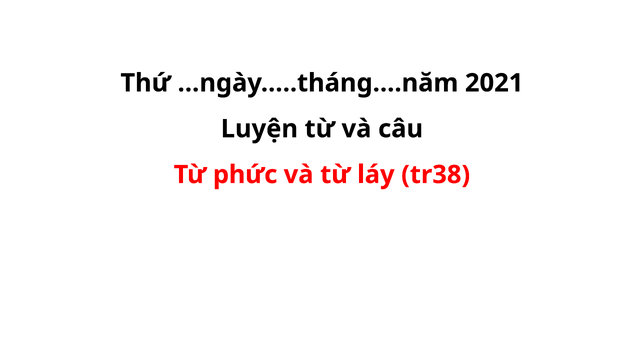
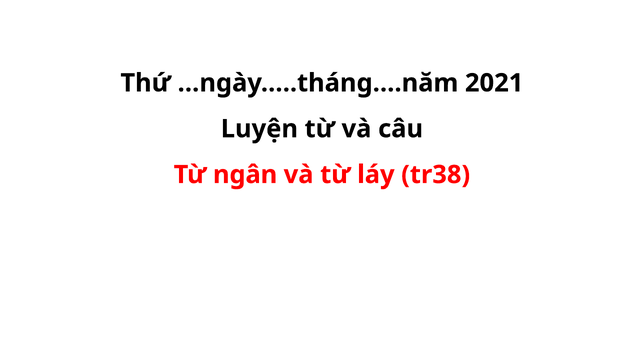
phức: phức -> ngân (245, 175)
